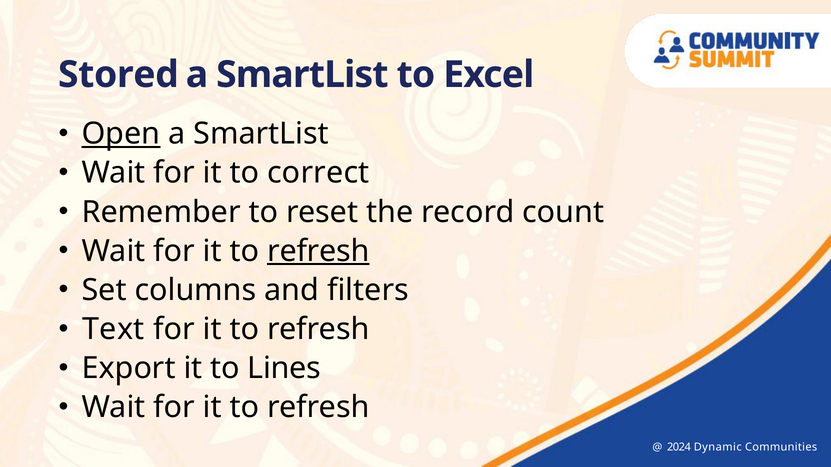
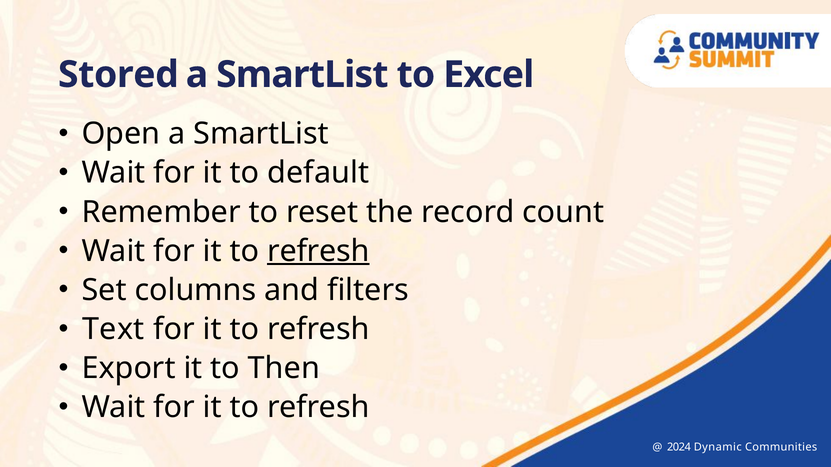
Open underline: present -> none (121, 134)
correct: correct -> default (318, 173)
Lines: Lines -> Then (284, 369)
